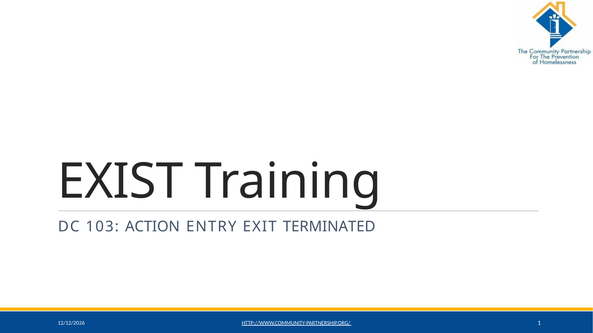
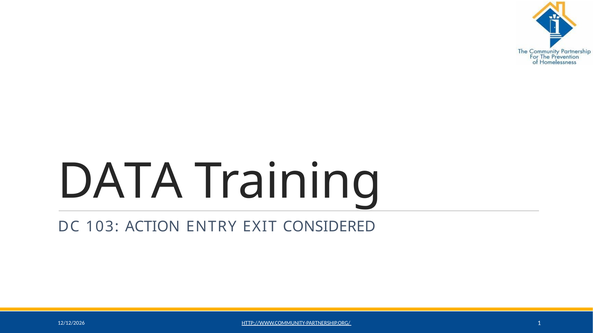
EXIST: EXIST -> DATA (120, 182)
TERMINATED: TERMINATED -> CONSIDERED (329, 227)
